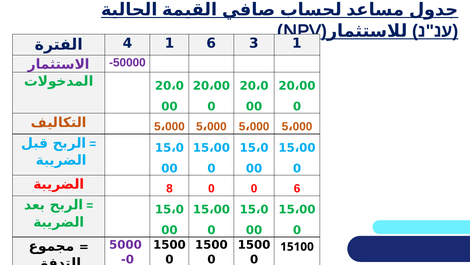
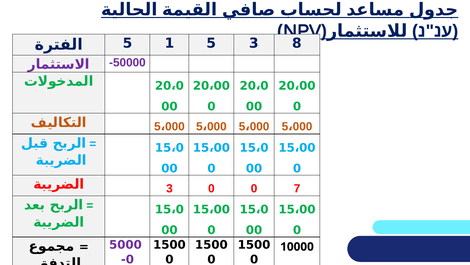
4: 4 -> 5 (127, 43)
1 6: 6 -> 5 (211, 43)
3 1: 1 -> 8 (297, 43)
8: 8 -> 3 (169, 188)
0 6: 6 -> 7 (297, 188)
15100: 15100 -> 10000 (297, 246)
